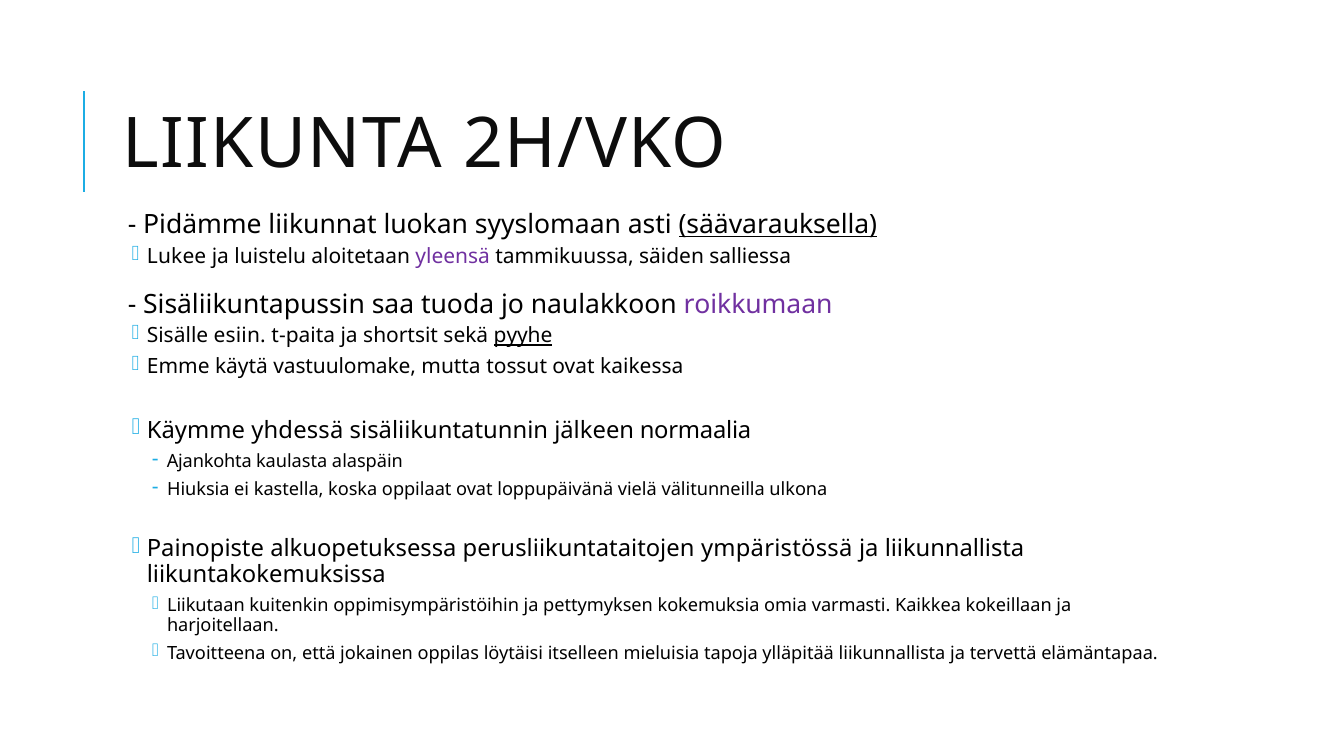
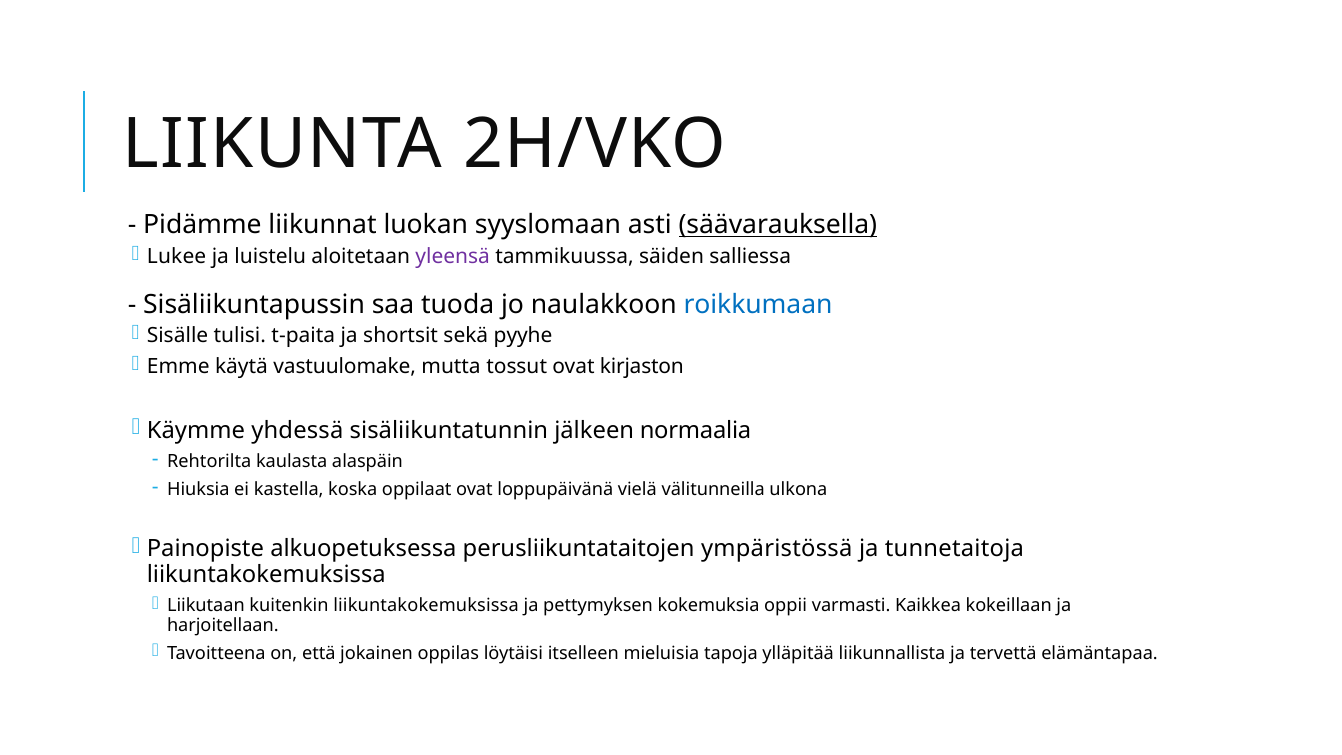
roikkumaan colour: purple -> blue (758, 304)
esiin: esiin -> tulisi (240, 336)
pyyhe underline: present -> none (523, 336)
kaikessa: kaikessa -> kirjaston (642, 367)
Ajankohta: Ajankohta -> Rehtorilta (209, 462)
ja liikunnallista: liikunnallista -> tunnetaitoja (954, 549)
kuitenkin oppimisympäristöihin: oppimisympäristöihin -> liikuntakokemuksissa (426, 605)
omia: omia -> oppii (786, 605)
